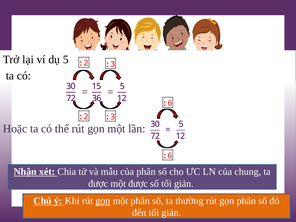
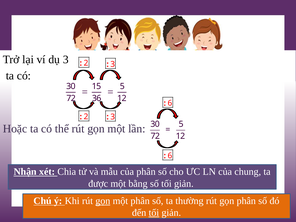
dụ 5: 5 -> 3 (66, 60)
một được: được -> bằng (138, 184)
tối underline: none -> present (154, 213)
